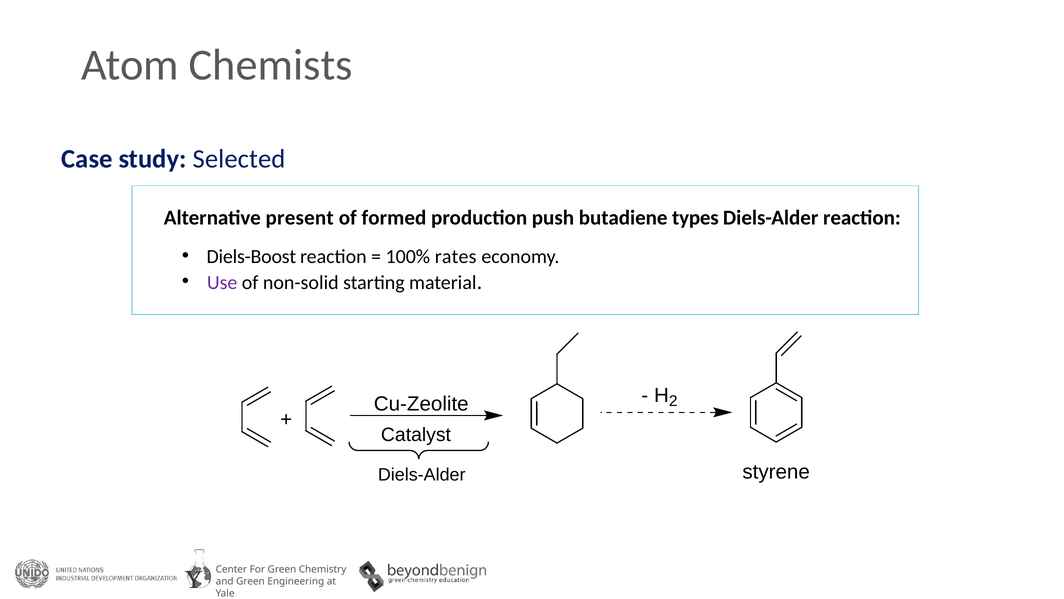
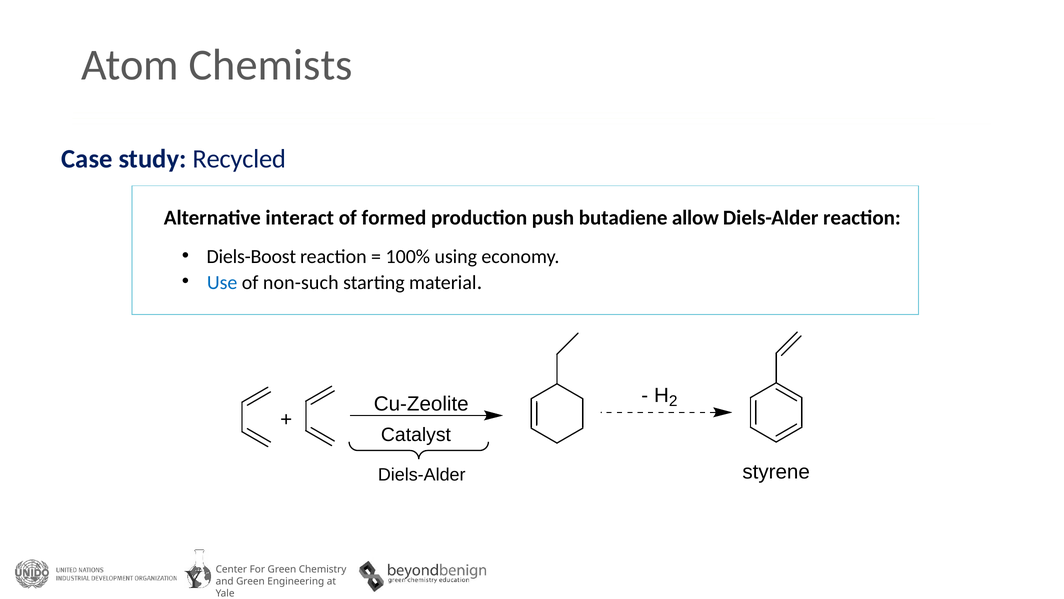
Selected: Selected -> Recycled (239, 159)
present: present -> interact (300, 218)
types: types -> allow (695, 218)
rates: rates -> using (456, 256)
Use colour: purple -> blue (222, 282)
non-solid: non-solid -> non-such (301, 282)
